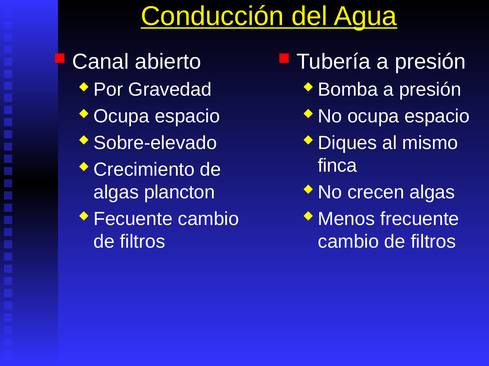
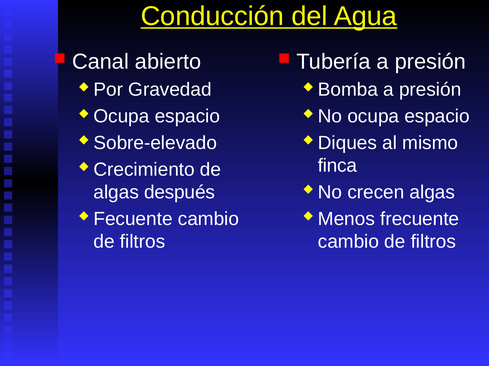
plancton: plancton -> después (180, 193)
